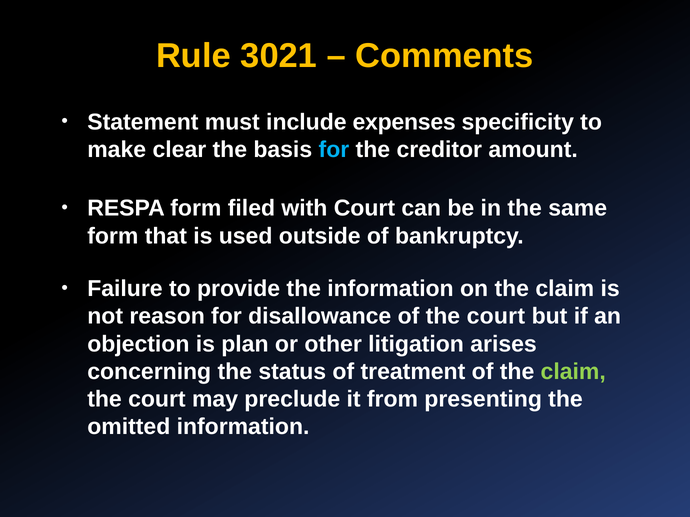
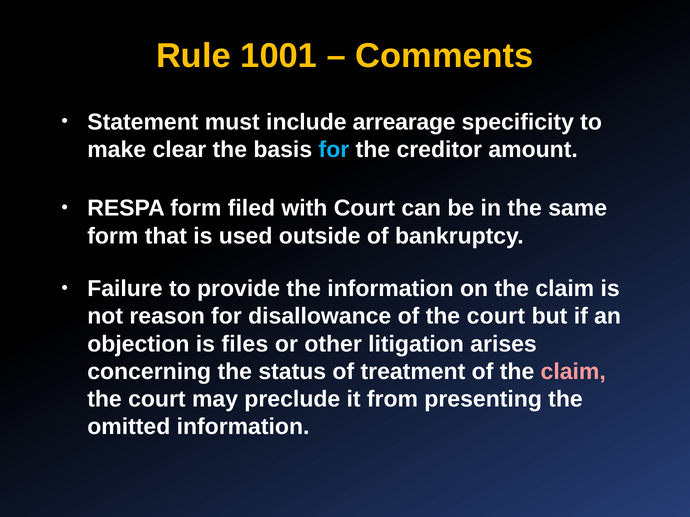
3021: 3021 -> 1001 (279, 56)
expenses: expenses -> arrearage (404, 122)
plan: plan -> files (245, 344)
claim colour: light green -> pink (573, 372)
